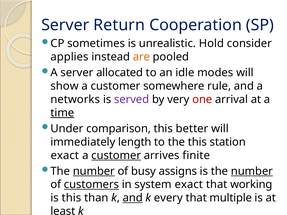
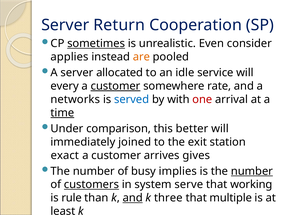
sometimes underline: none -> present (96, 44)
Hold: Hold -> Even (211, 44)
modes: modes -> service (215, 73)
show: show -> every (65, 86)
customer underline: none -> present (116, 86)
rule: rule -> rate (219, 86)
served colour: purple -> blue (132, 100)
very: very -> with (178, 100)
length: length -> joined (135, 142)
the this: this -> exit (197, 142)
customer underline: present -> none (116, 156)
finite: finite -> gives (196, 156)
number underline: present -> none (94, 171)
assigns: assigns -> implies (178, 171)
system exact: exact -> serve (189, 185)
is this: this -> rule (72, 198)
every: every -> three (168, 198)
